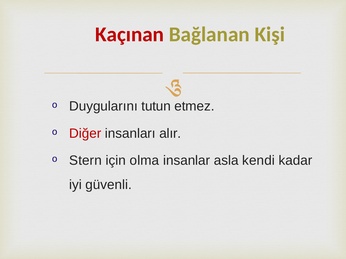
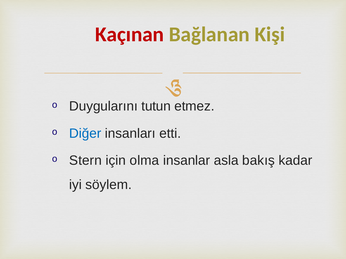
Diğer colour: red -> blue (85, 134)
alır: alır -> etti (170, 134)
kendi: kendi -> bakış (259, 161)
güvenli: güvenli -> söylem (109, 185)
